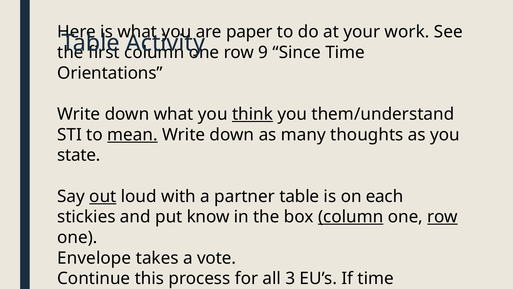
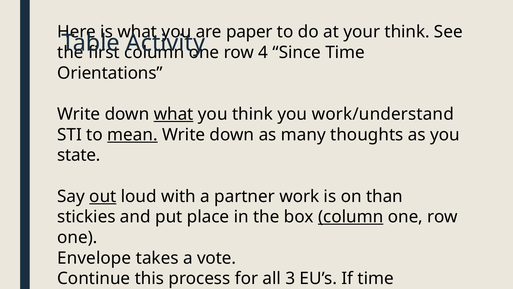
your work: work -> think (407, 32)
9: 9 -> 4 (263, 52)
what underline: none -> present (174, 114)
think underline: present -> none (252, 114)
them/understand: them/understand -> work/understand (383, 114)
partner table: table -> work (299, 196)
each: each -> than (384, 196)
know: know -> place (208, 217)
row underline: present -> none (442, 217)
